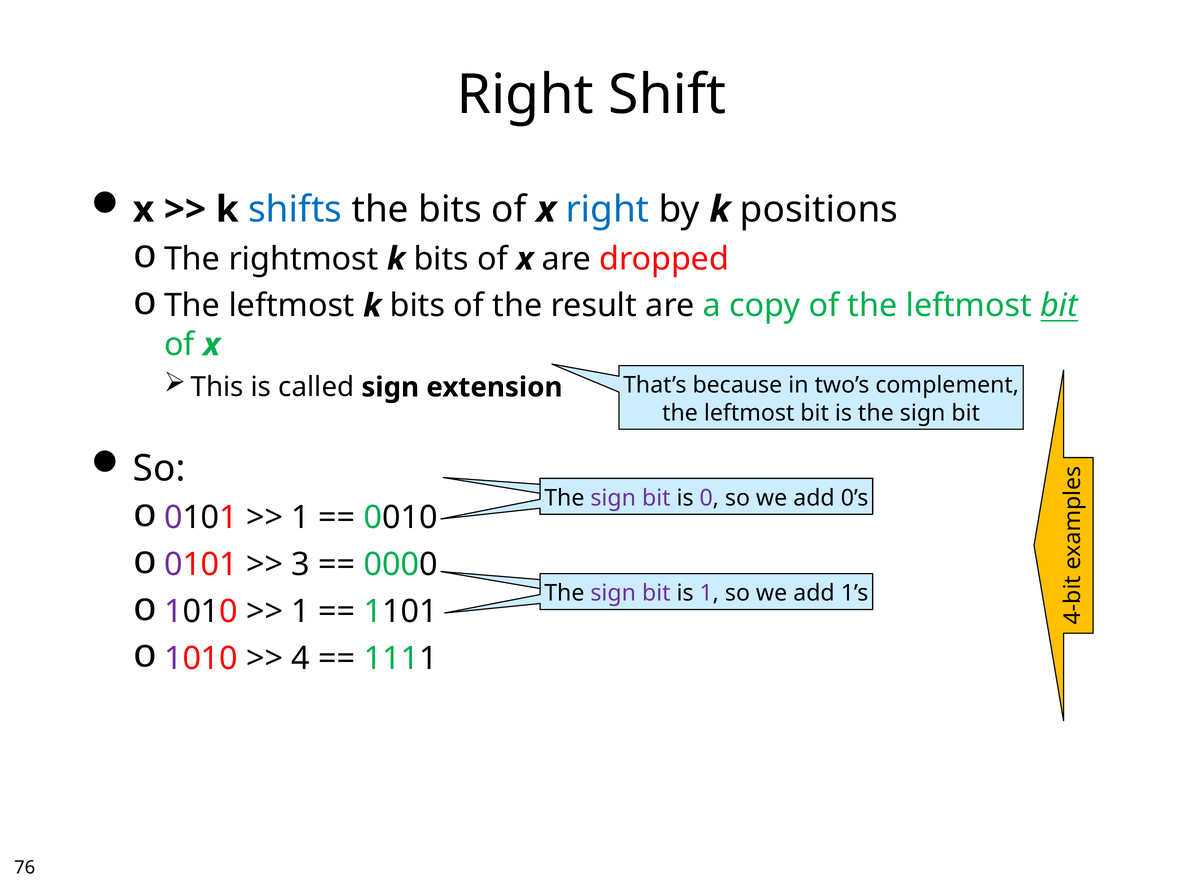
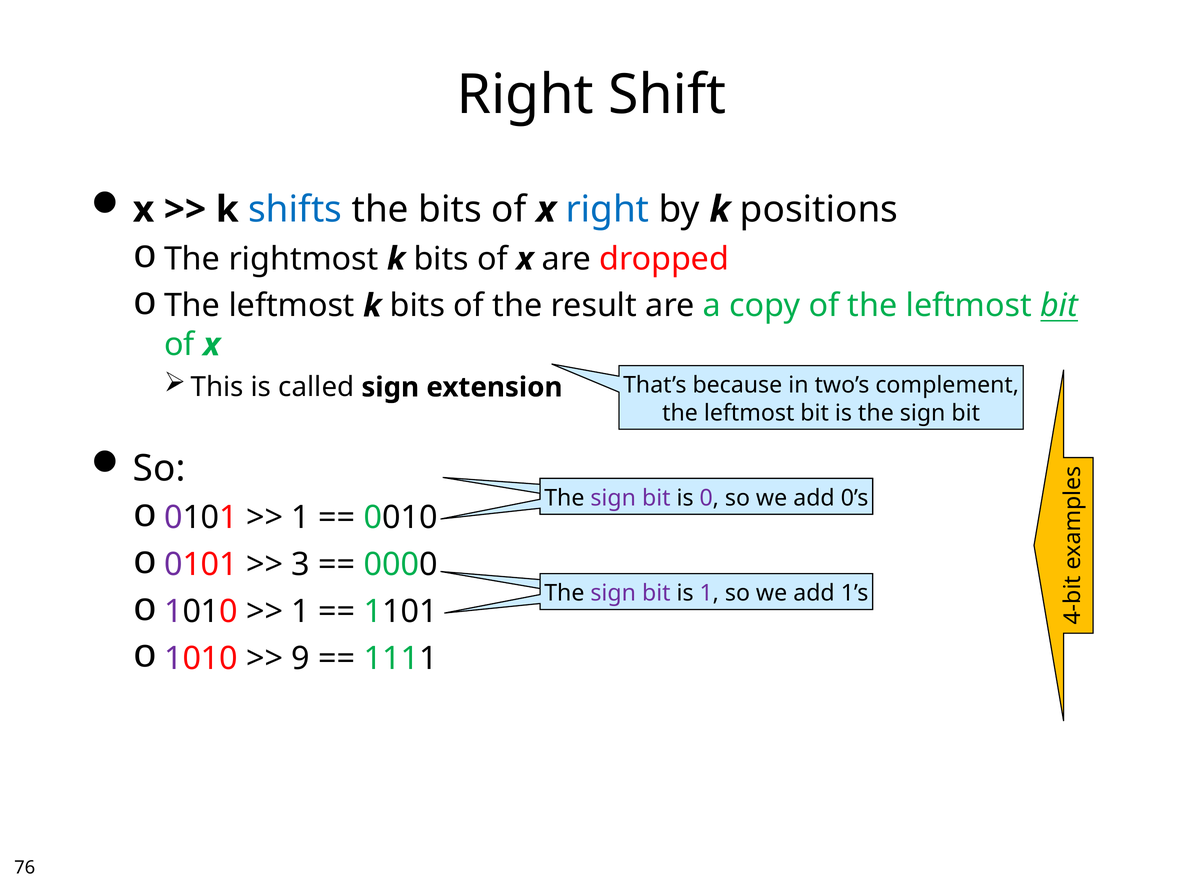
4: 4 -> 9 (301, 659)
